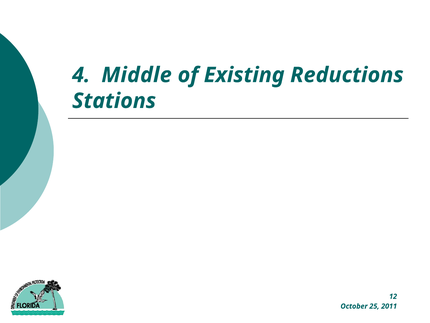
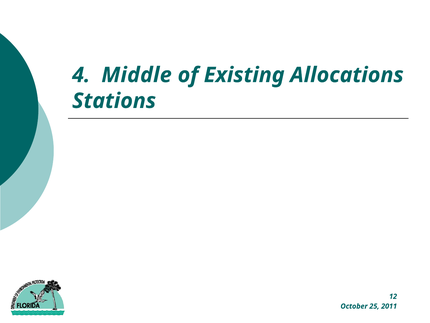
Reductions: Reductions -> Allocations (347, 75)
